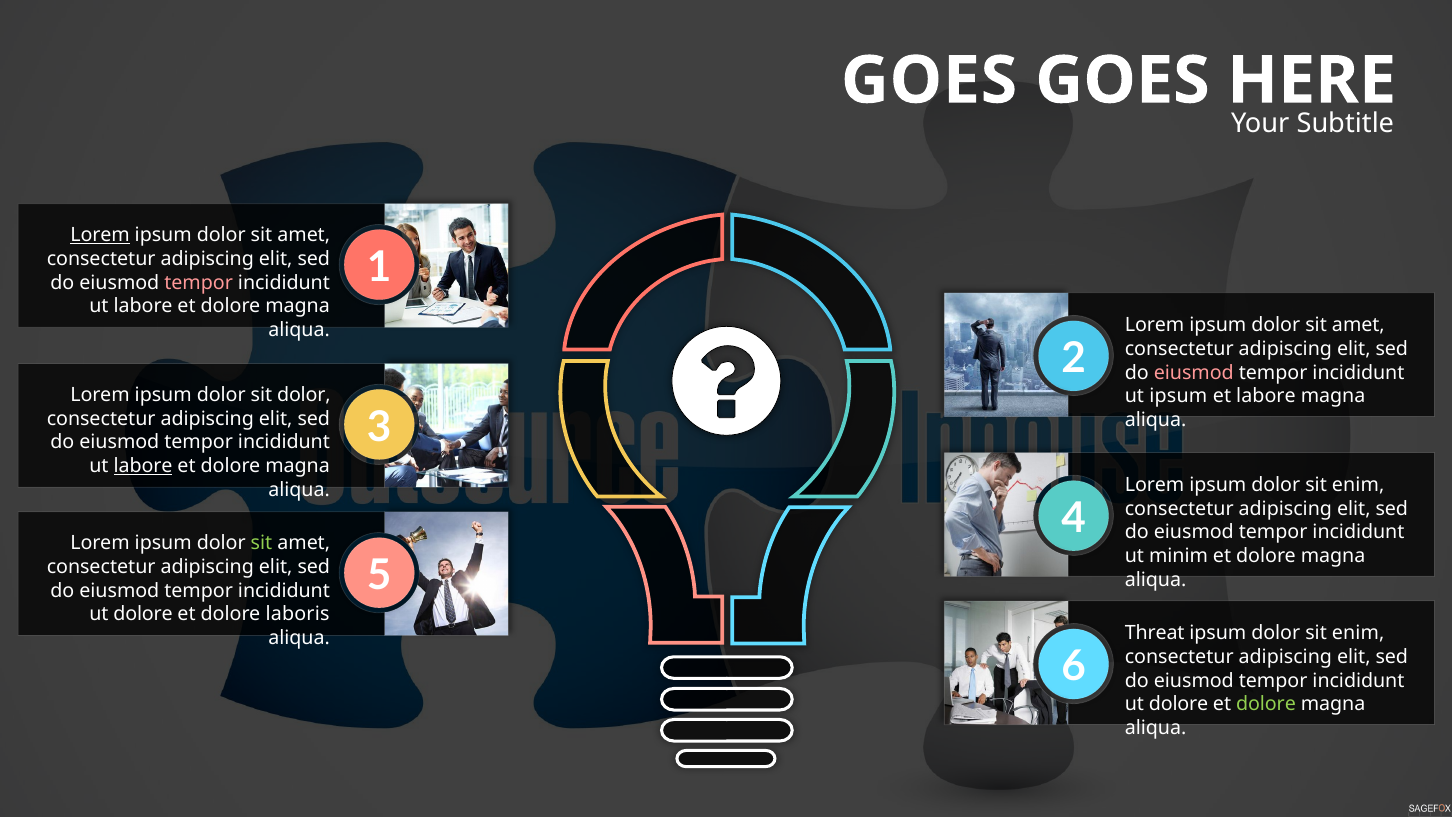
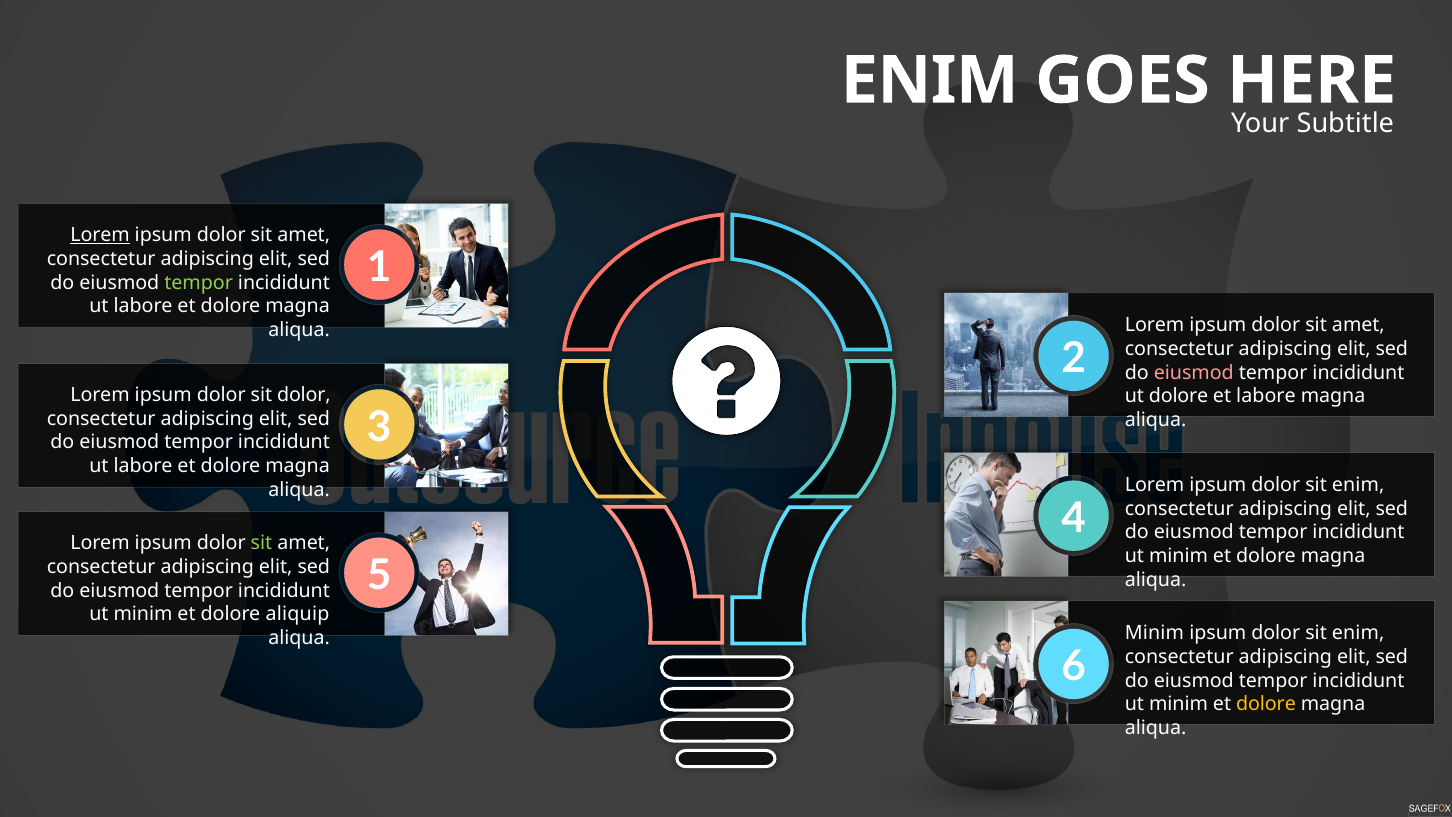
GOES: GOES -> ENIM (930, 81)
tempor colour: pink -> light green (199, 282)
ut ipsum: ipsum -> dolore (1179, 396)
labore underline: present -> none (143, 466)
dolore: dolore -> minim (143, 614)
laboris: laboris -> aliquip (298, 614)
Threat: Threat -> Minim (1155, 633)
dolore: dolore -> minim (1179, 704)
dolore colour: light green -> yellow (1266, 704)
